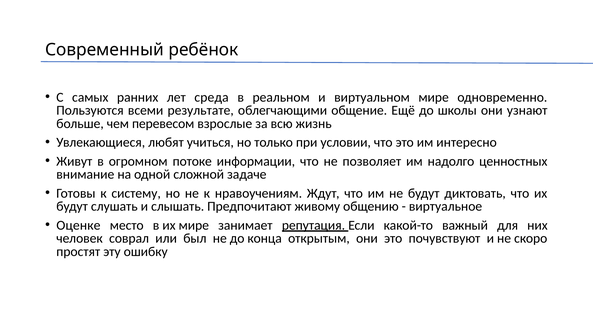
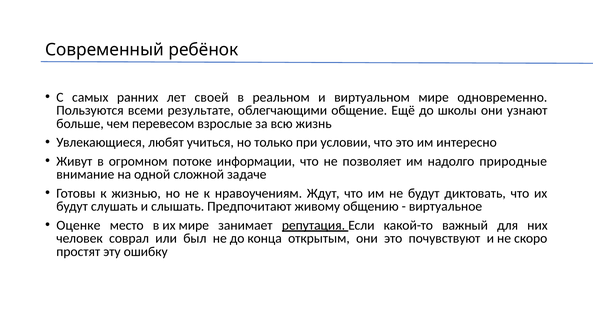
среда: среда -> своей (212, 97)
ценностных: ценностных -> природные (513, 161)
систему: систему -> жизнью (136, 193)
